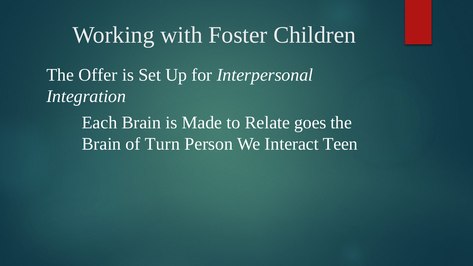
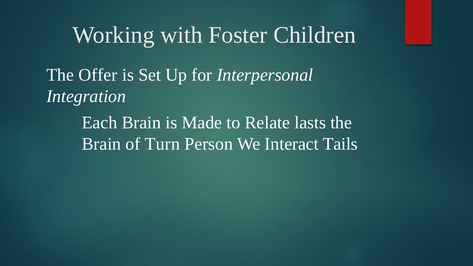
goes: goes -> lasts (310, 123)
Teen: Teen -> Tails (340, 144)
